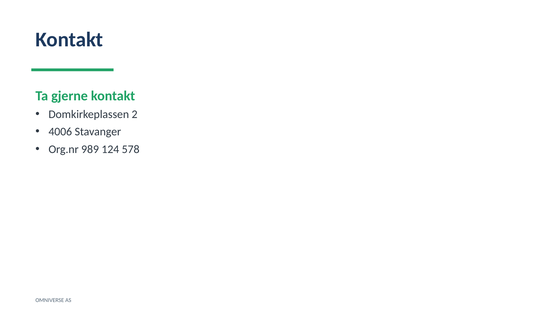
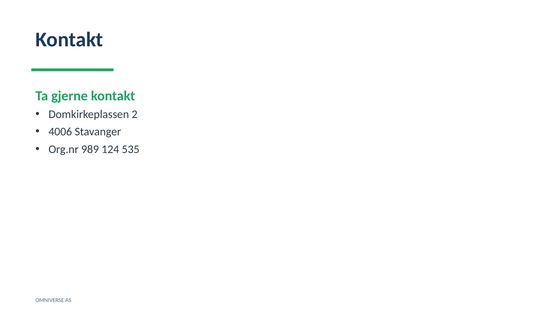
578: 578 -> 535 (131, 149)
